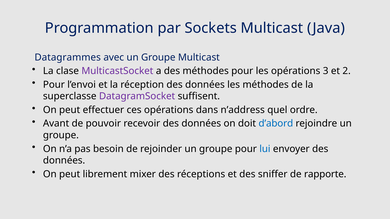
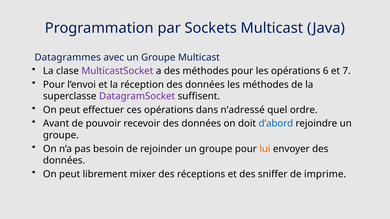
3: 3 -> 6 (326, 71)
2: 2 -> 7 (347, 71)
n’address: n’address -> n’adressé (243, 110)
lui colour: blue -> orange (265, 149)
rapporte: rapporte -> imprime (325, 174)
